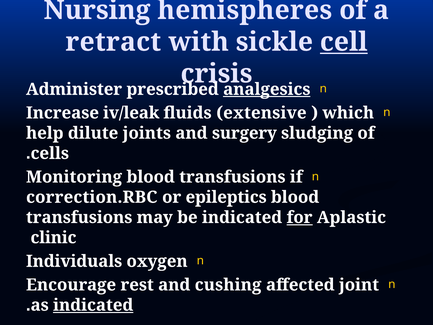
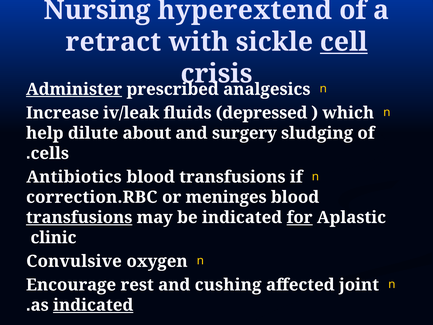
hemispheres: hemispheres -> hyperextend (245, 10)
Administer underline: none -> present (74, 89)
analgesics underline: present -> none (267, 89)
extensive: extensive -> depressed (262, 113)
joints: joints -> about (147, 133)
Monitoring: Monitoring -> Antibiotics (74, 177)
epileptics: epileptics -> meninges (226, 197)
transfusions underline: none -> present (79, 217)
Individuals: Individuals -> Convulsive (74, 261)
